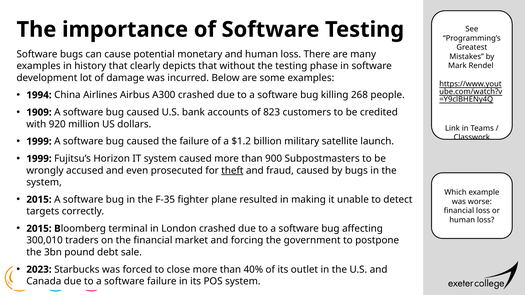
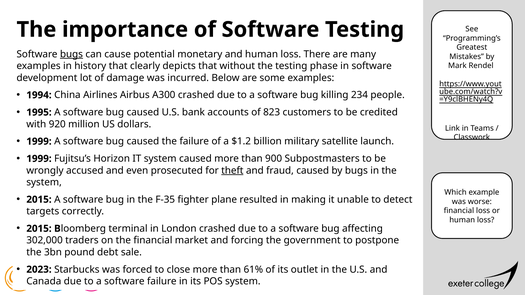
bugs underline: none -> present (71, 54)
268: 268 -> 234 (359, 95)
1909: 1909 -> 1995 (39, 112)
300,010: 300,010 -> 302,000 (45, 241)
40%: 40% -> 61% (253, 270)
